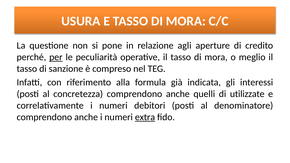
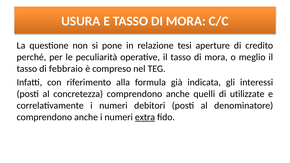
agli: agli -> tesi (185, 46)
per underline: present -> none (56, 57)
sanzione: sanzione -> febbraio (66, 69)
